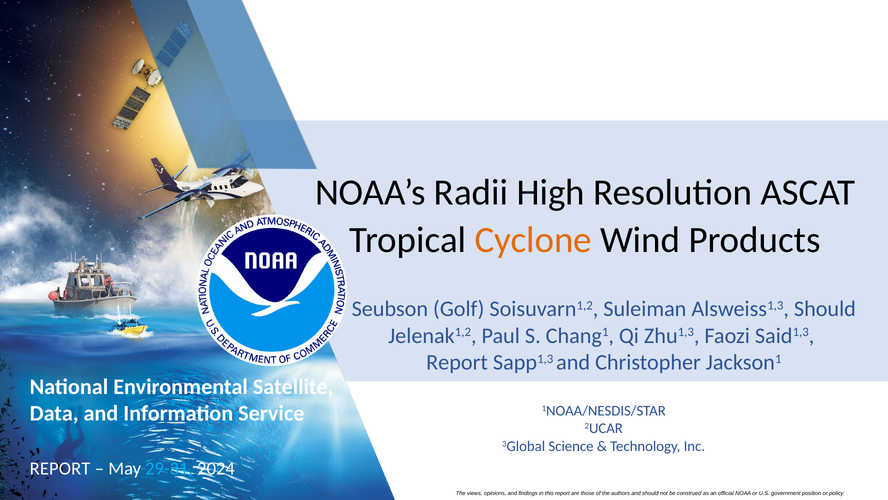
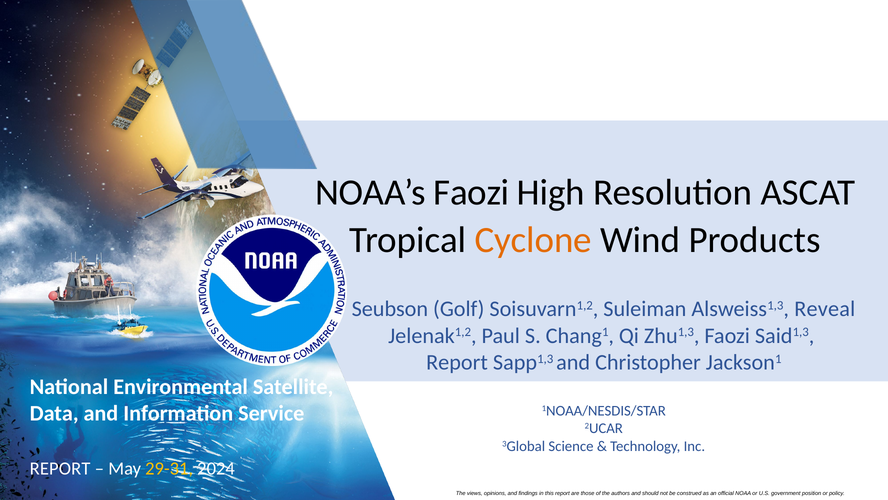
NOAA’s Radii: Radii -> Faozi (471, 192)
Alsweiss1,3 Should: Should -> Reveal (825, 309)
29-31 colour: light blue -> yellow (169, 468)
